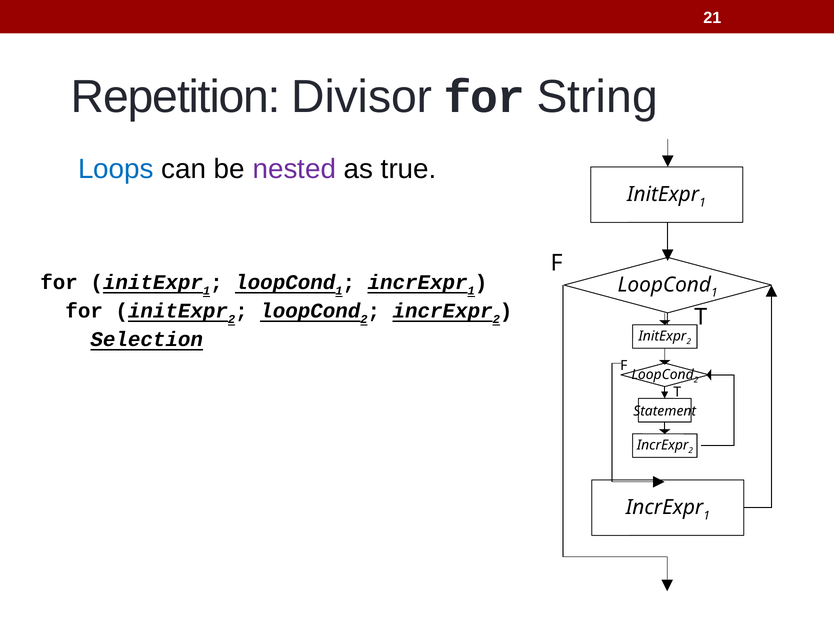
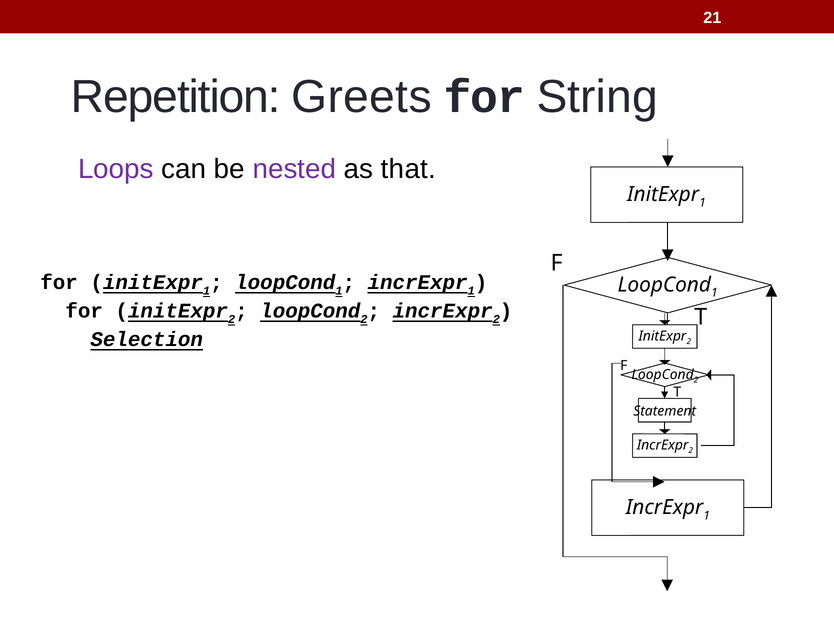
Divisor: Divisor -> Greets (361, 97)
Loops colour: blue -> purple (116, 169)
true: true -> that (409, 169)
